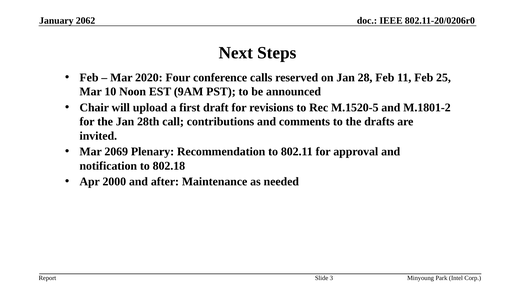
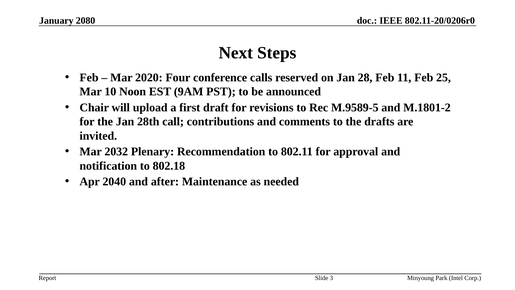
2062: 2062 -> 2080 (86, 21)
M.1520-5: M.1520-5 -> M.9589-5 (355, 107)
2069: 2069 -> 2032 (116, 151)
2000: 2000 -> 2040 (114, 181)
